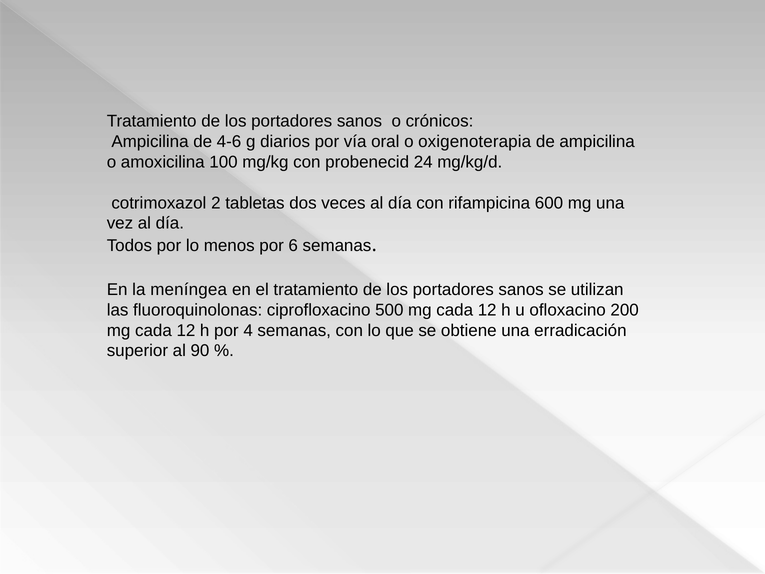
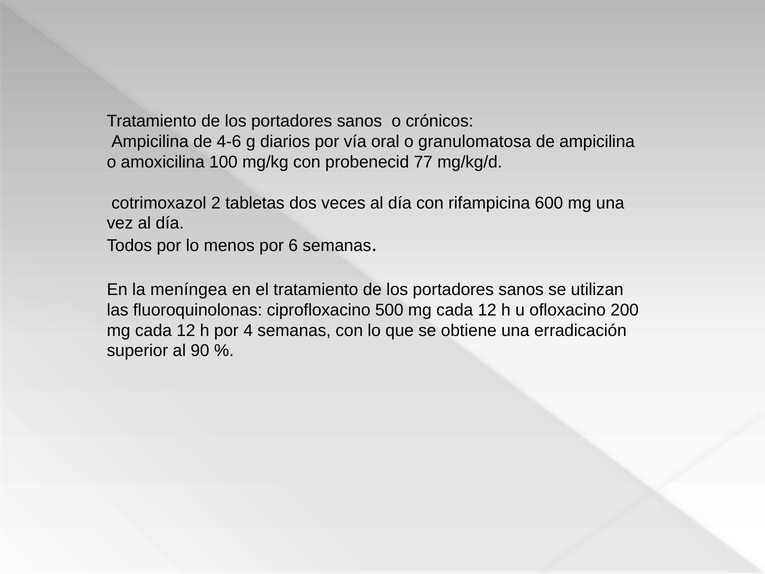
oxigenoterapia: oxigenoterapia -> granulomatosa (475, 142)
24: 24 -> 77 (423, 162)
